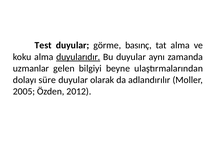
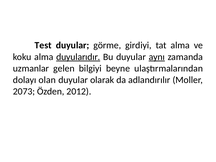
basınç: basınç -> girdiyi (138, 45)
aynı underline: none -> present (157, 57)
süre: süre -> olan (47, 80)
2005: 2005 -> 2073 (24, 91)
